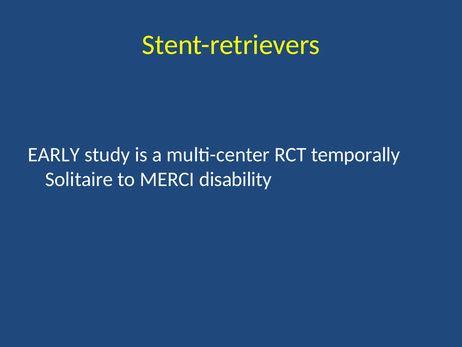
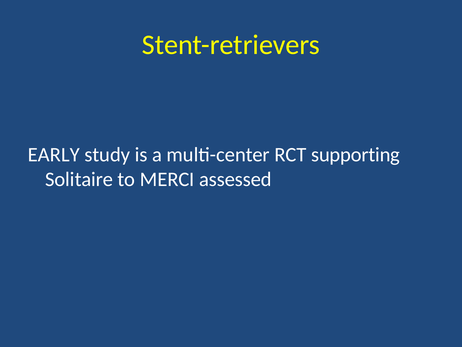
temporally: temporally -> supporting (356, 154)
disability: disability -> assessed (235, 179)
